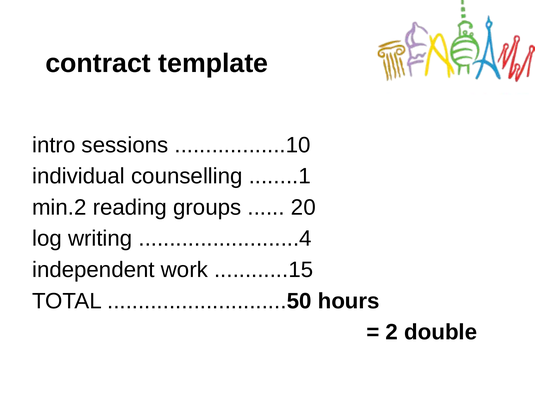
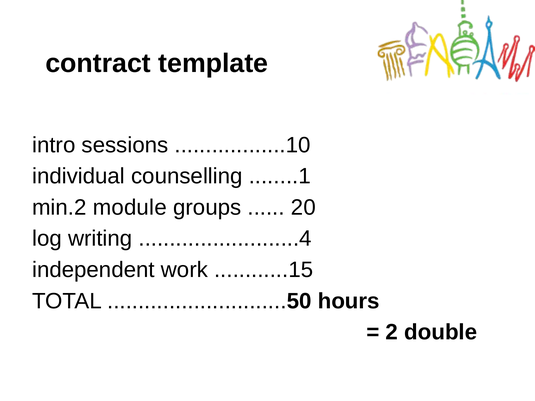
reading: reading -> module (130, 208)
